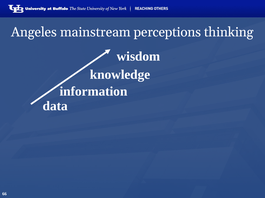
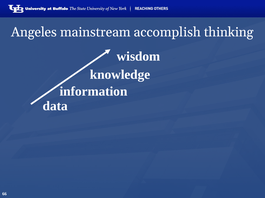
perceptions: perceptions -> accomplish (167, 32)
